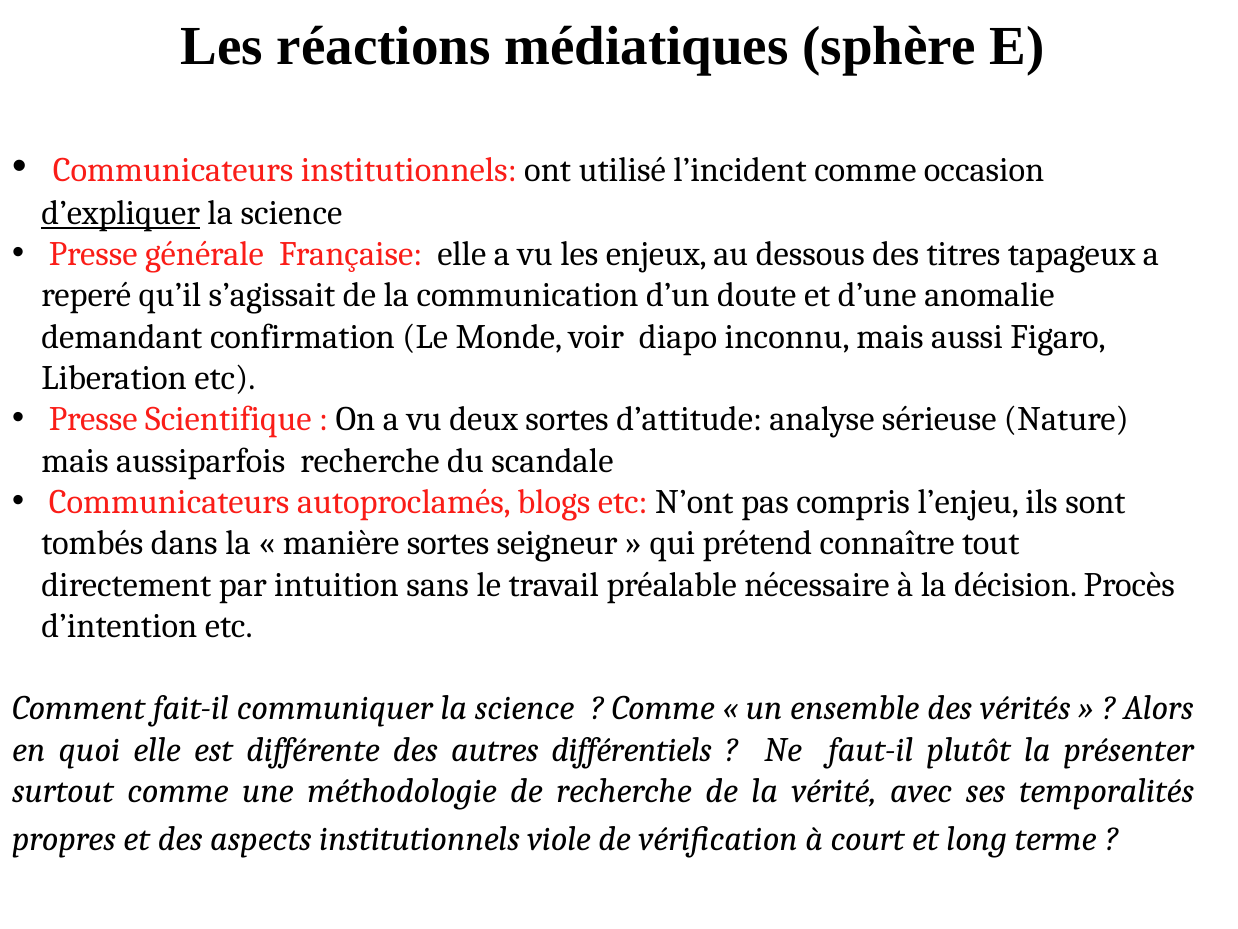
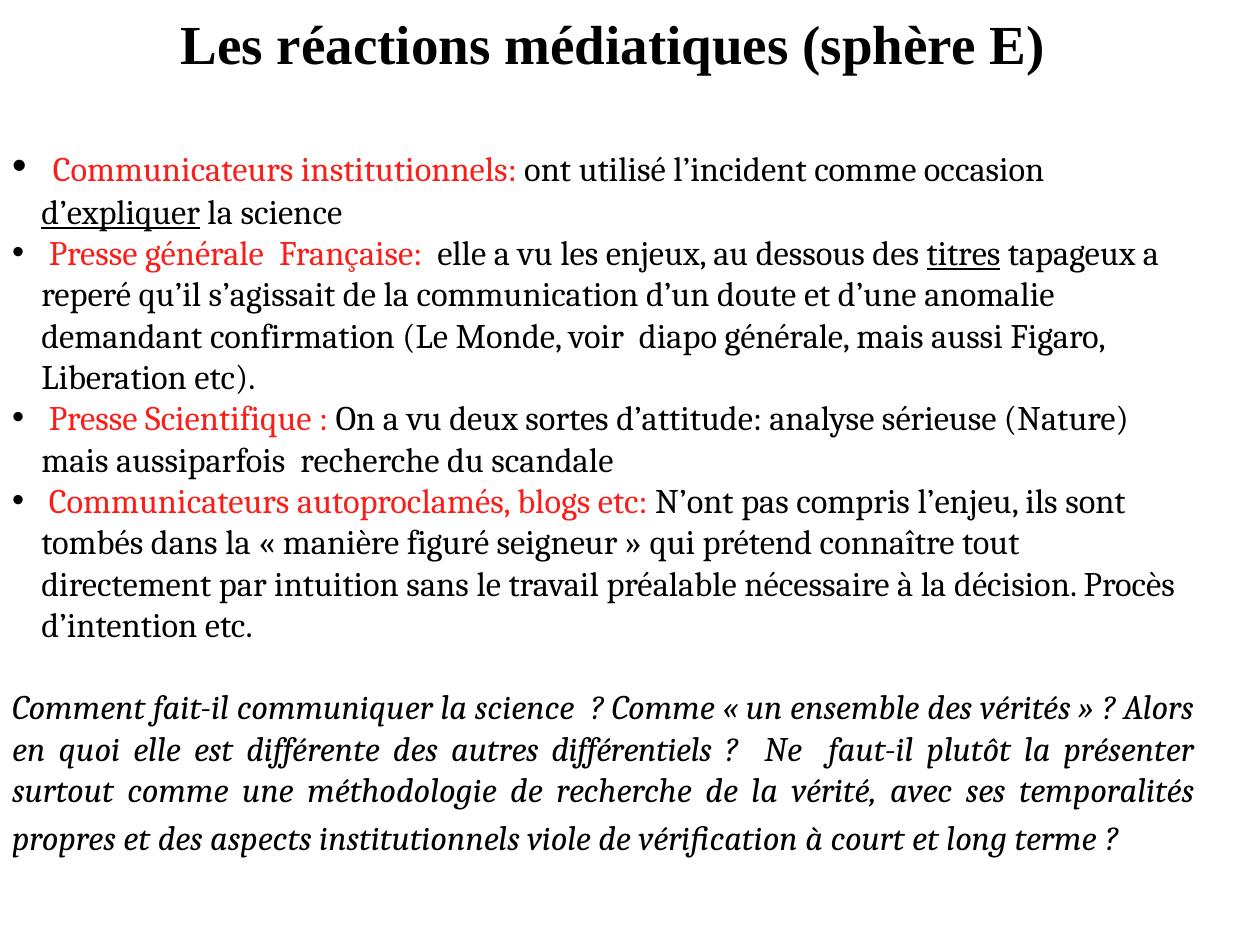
titres underline: none -> present (963, 254)
diapo inconnu: inconnu -> générale (787, 337)
manière sortes: sortes -> figuré (448, 543)
